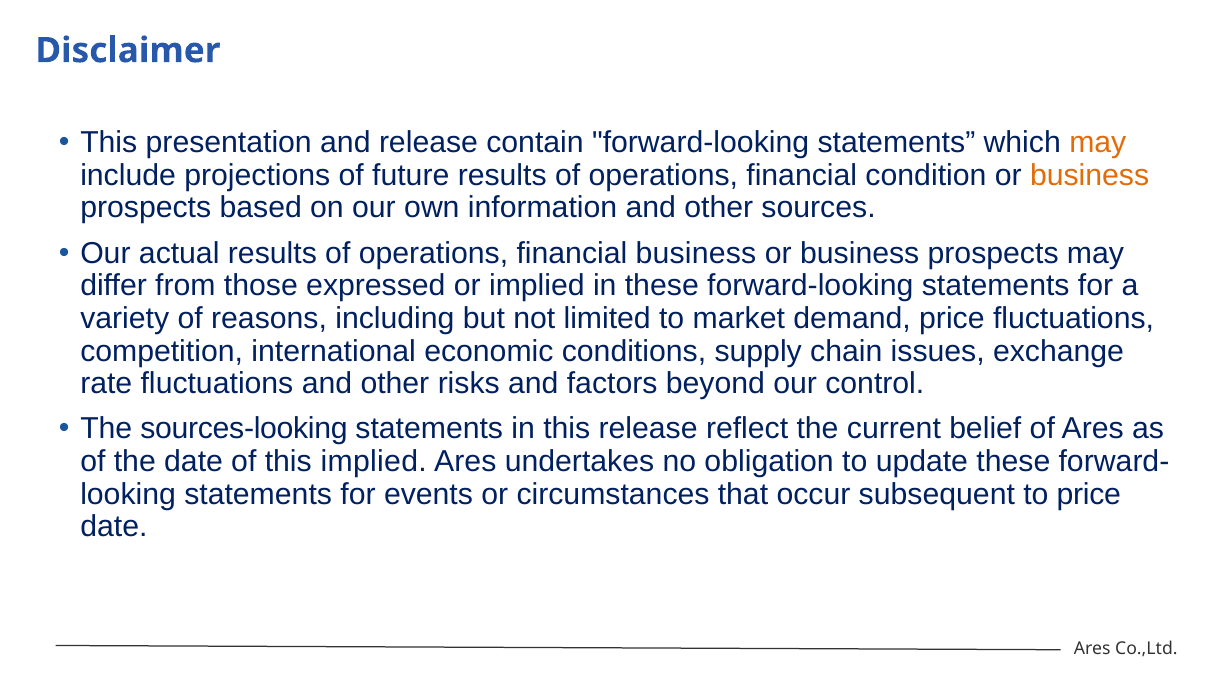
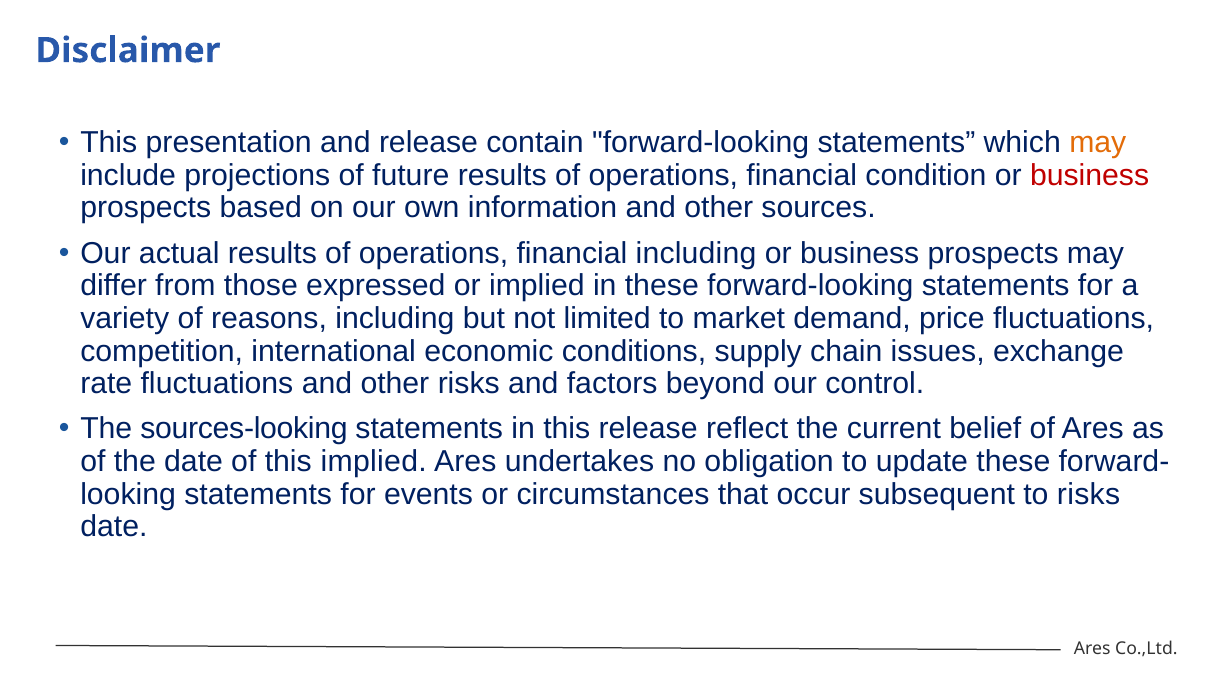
business colour: orange -> red (1090, 175)
financial business: business -> including (696, 253)
to price: price -> risks (1089, 494)
